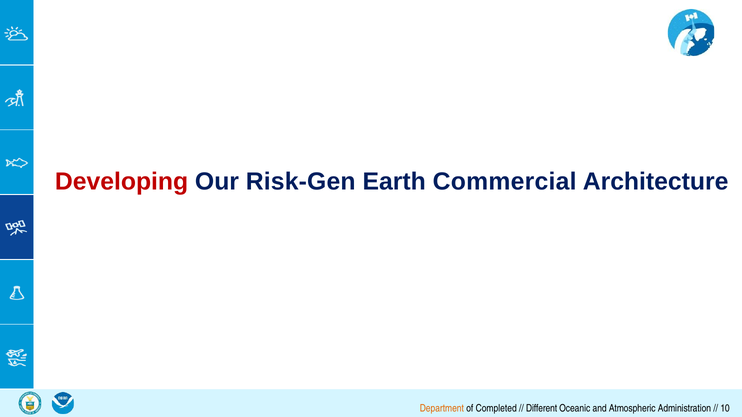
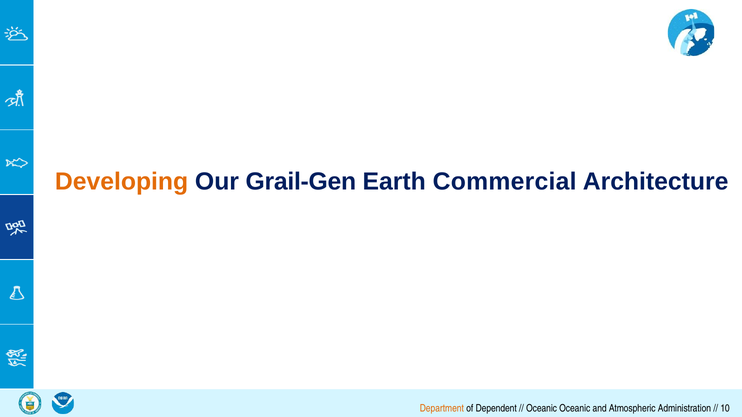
Developing colour: red -> orange (122, 182)
Risk-Gen: Risk-Gen -> Grail-Gen (301, 182)
Completed: Completed -> Dependent (496, 409)
Different: Different -> Oceanic (542, 409)
